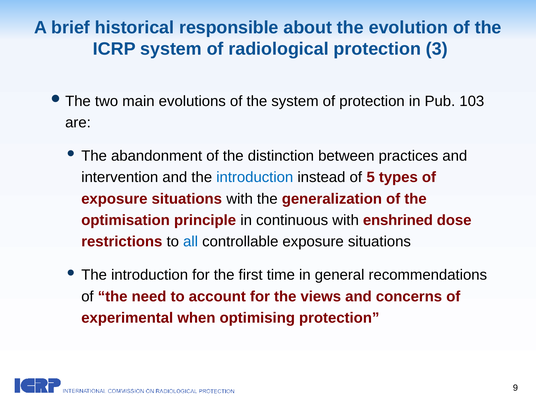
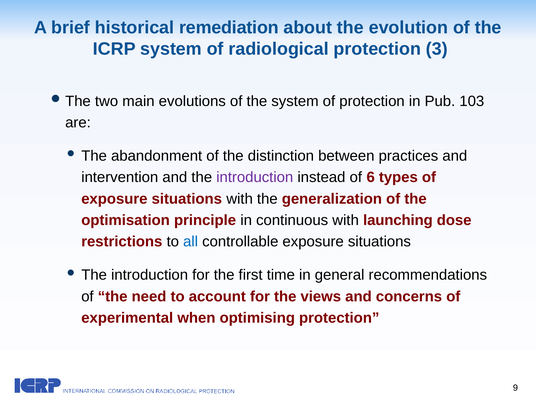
responsible: responsible -> remediation (229, 28)
introduction colour: blue -> purple (255, 177)
5: 5 -> 6 (371, 177)
enshrined: enshrined -> launching (398, 220)
